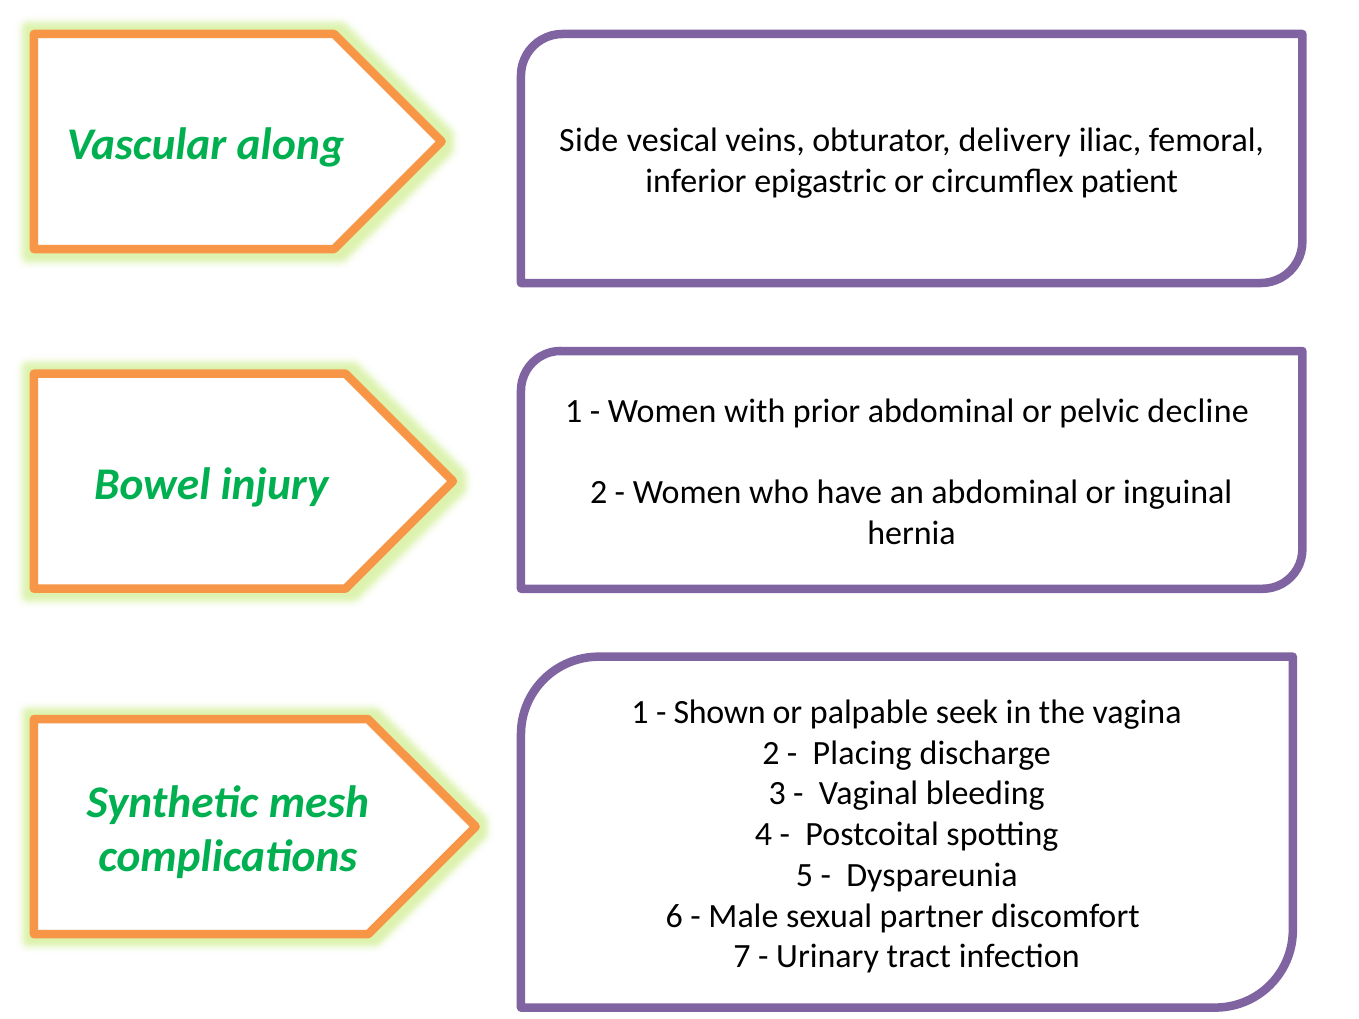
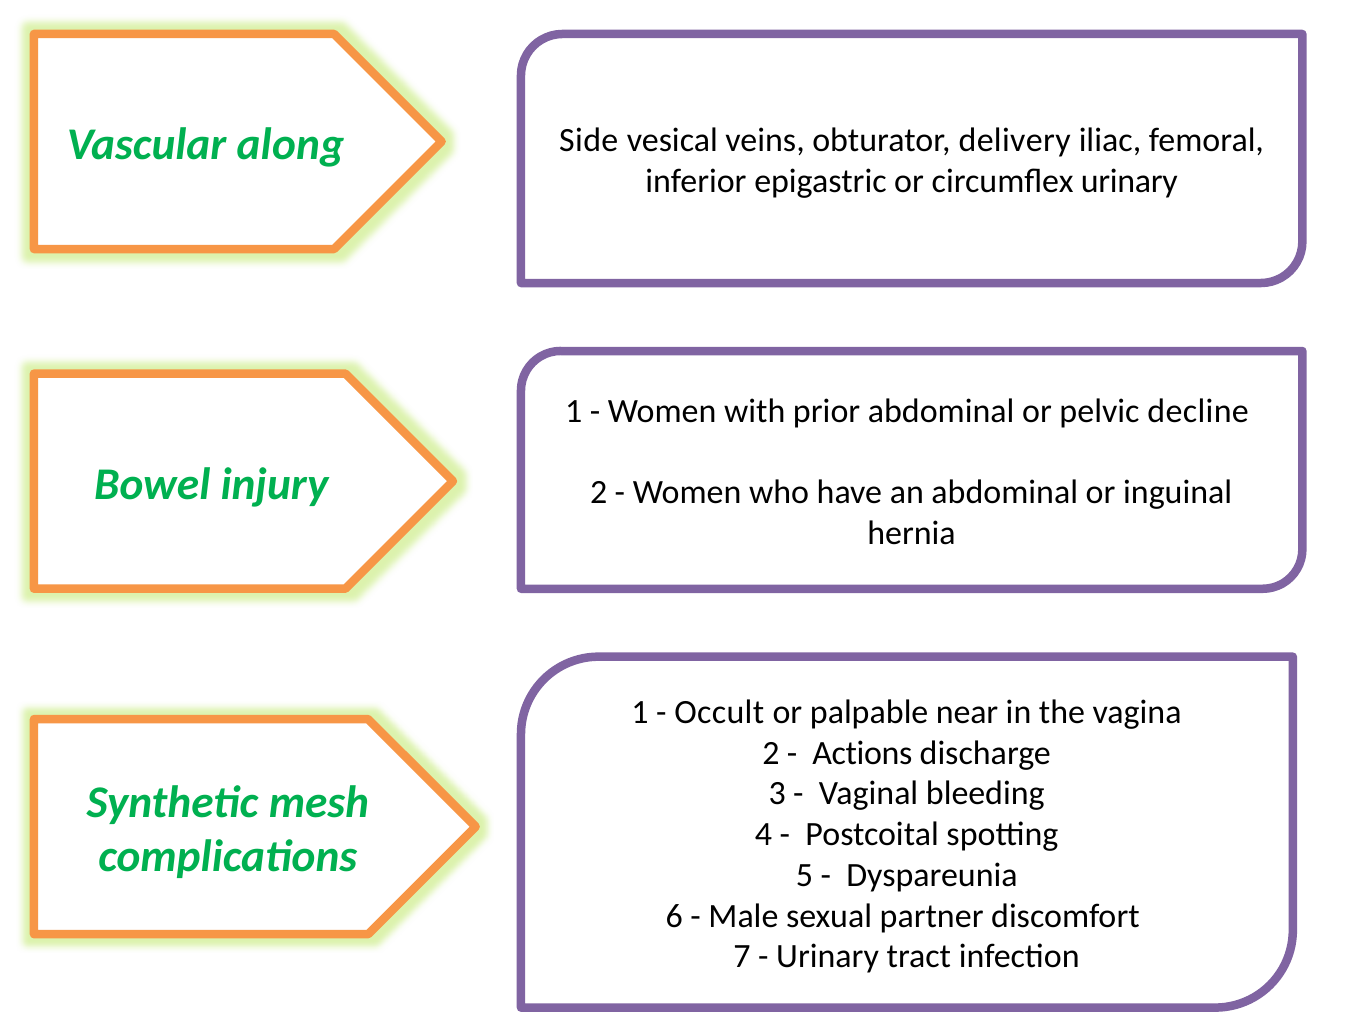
circumflex patient: patient -> urinary (1129, 181)
Shown: Shown -> Occult (719, 712)
seek: seek -> near (967, 712)
Placing: Placing -> Actions (862, 753)
